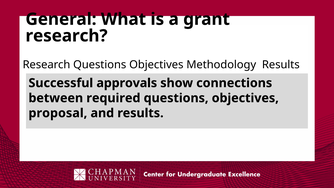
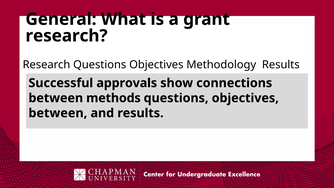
required: required -> methods (113, 98)
proposal: proposal -> between (58, 113)
